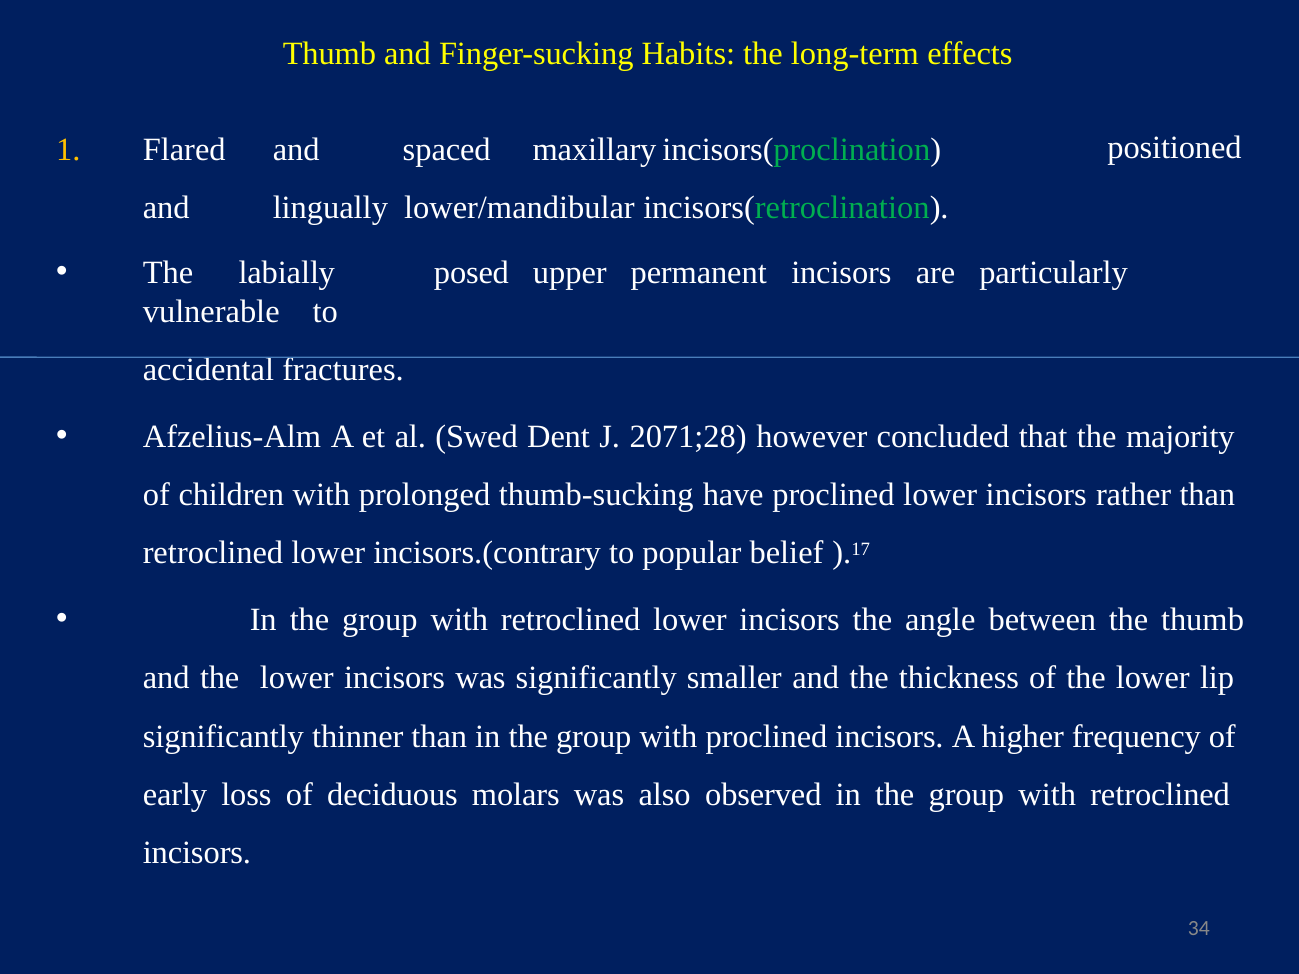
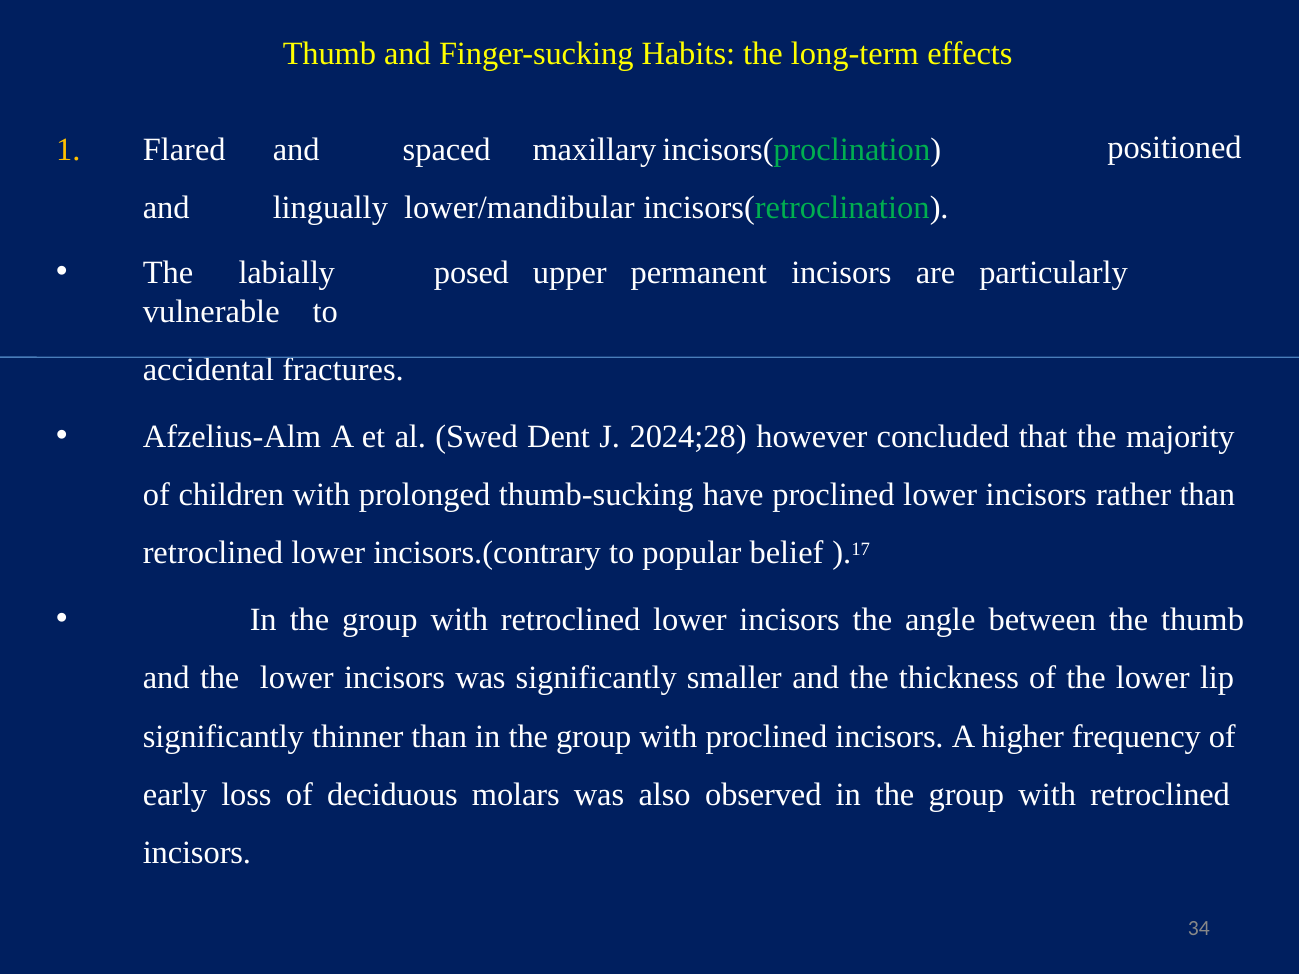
2071;28: 2071;28 -> 2024;28 (688, 436)
